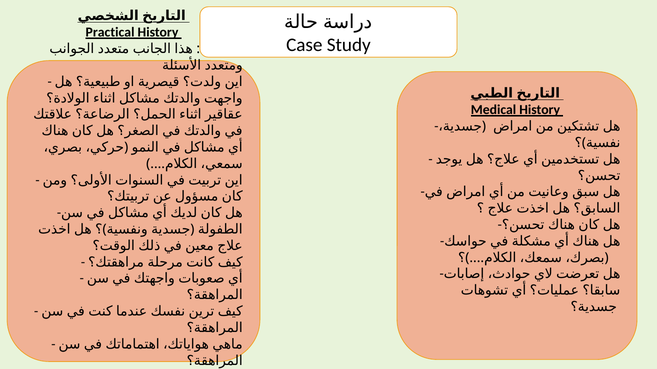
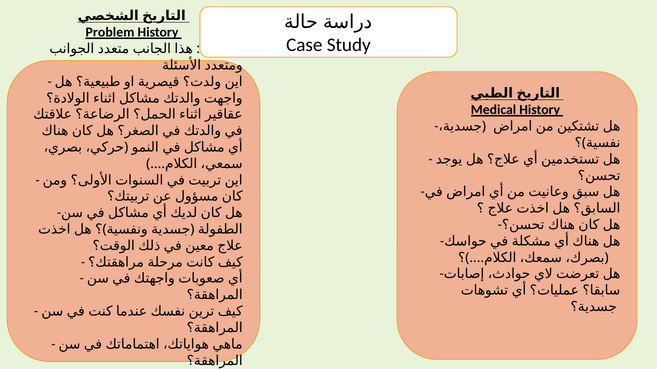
Practical: Practical -> Problem (110, 32)
